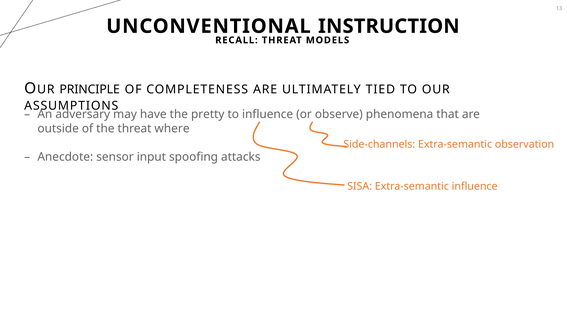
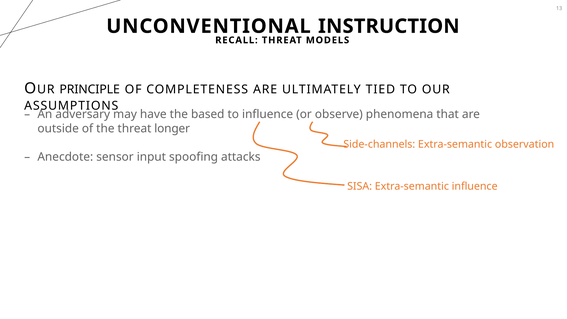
pretty: pretty -> based (208, 114)
where: where -> longer (172, 129)
